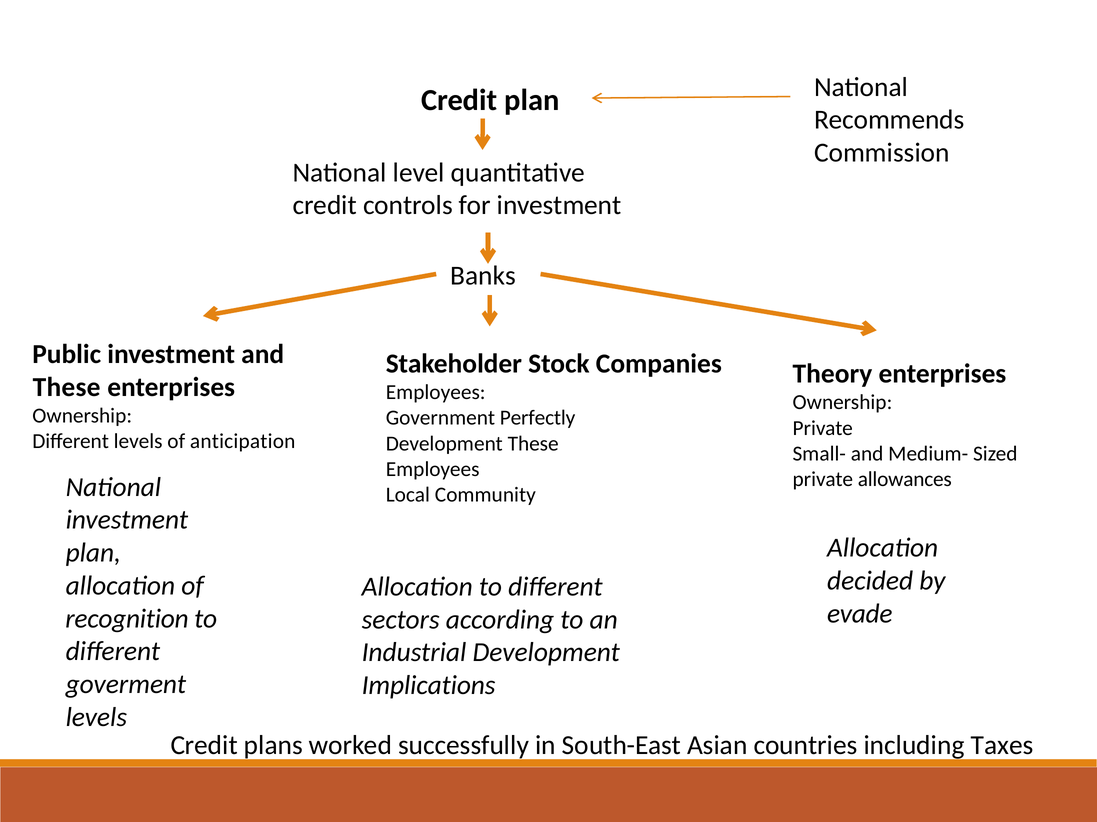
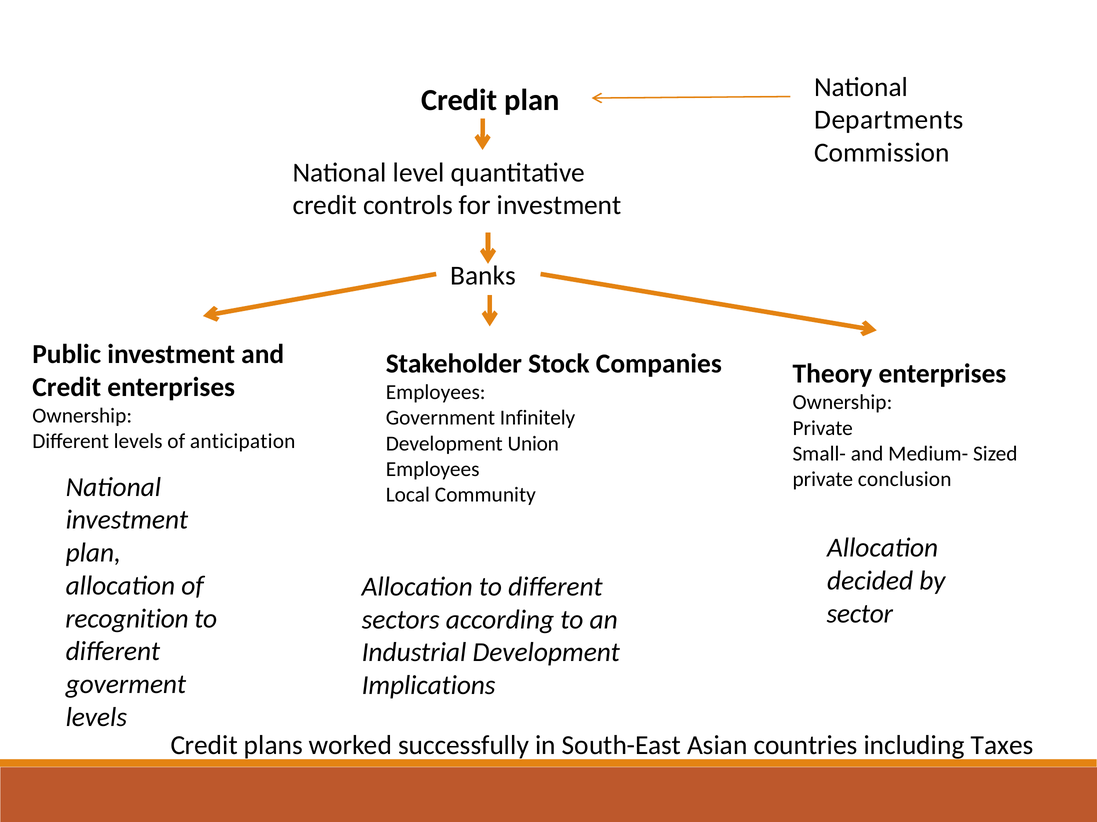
Recommends: Recommends -> Departments (889, 120)
These: These -> Credit (67, 387)
Perfectly: Perfectly -> Infinitely (538, 418)
Development These: These -> Union (533, 444)
allowances: allowances -> conclusion (905, 480)
evade: evade -> sector (860, 614)
